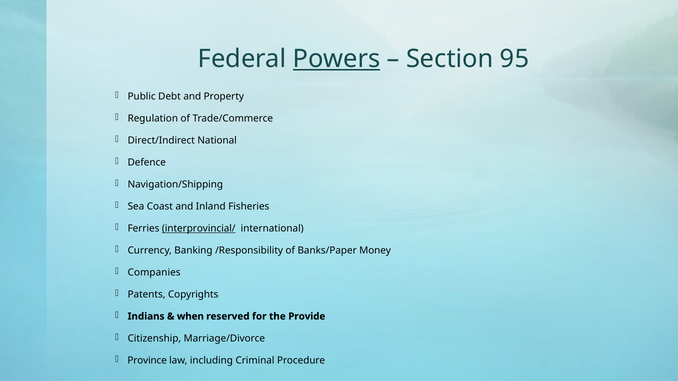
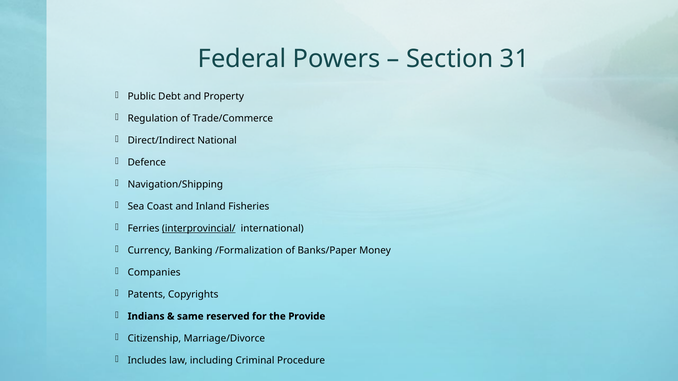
Powers underline: present -> none (337, 59)
95: 95 -> 31 (515, 59)
/Responsibility: /Responsibility -> /Formalization (249, 251)
when: when -> same (190, 317)
Province: Province -> Includes (147, 361)
